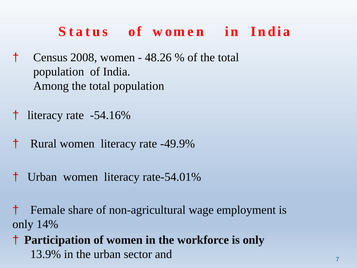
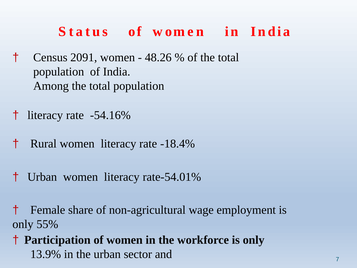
2008: 2008 -> 2091 (84, 57)
-49.9%: -49.9% -> -18.4% (178, 144)
14%: 14% -> 55% (47, 224)
